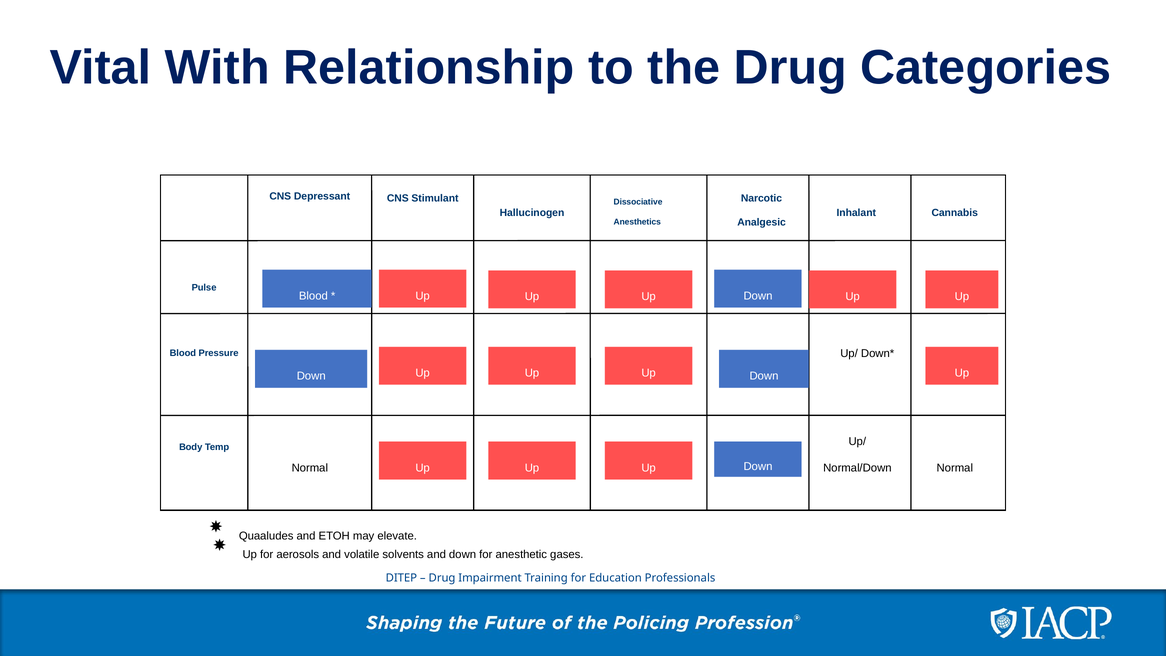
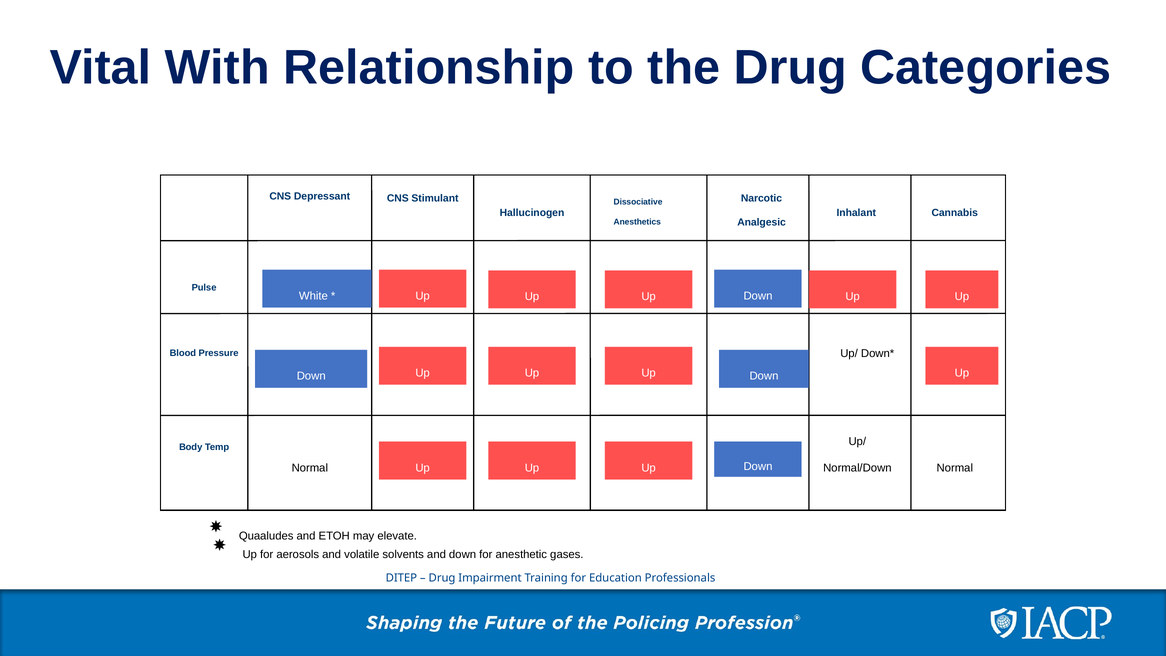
Blood: Blood -> White (313, 296)
